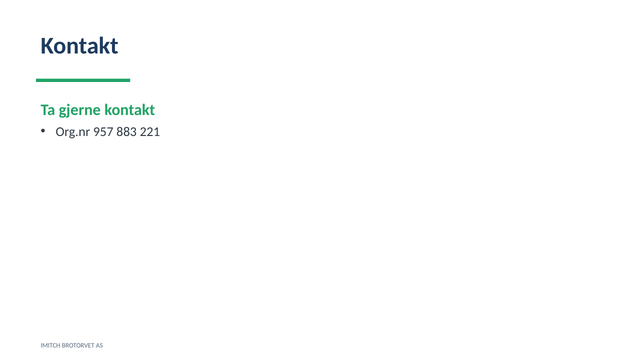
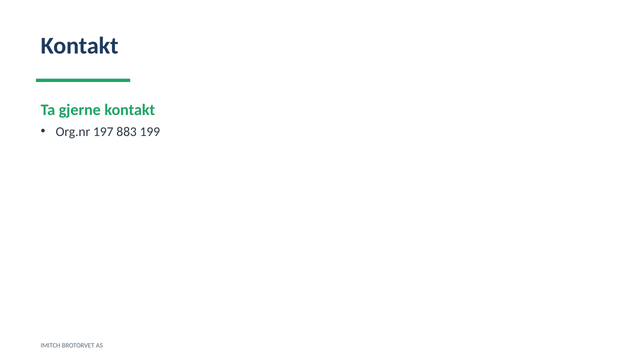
957: 957 -> 197 (103, 131)
221: 221 -> 199 (150, 131)
